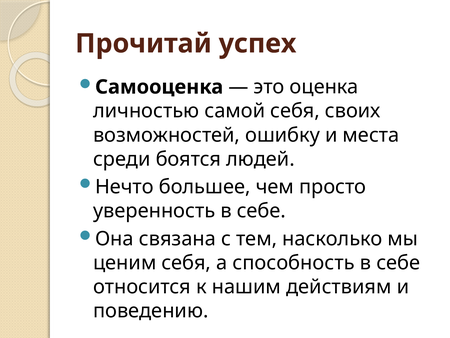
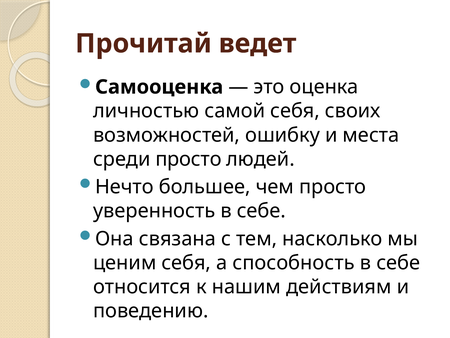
успех: успех -> ведет (258, 44)
среди боятся: боятся -> просто (188, 159)
